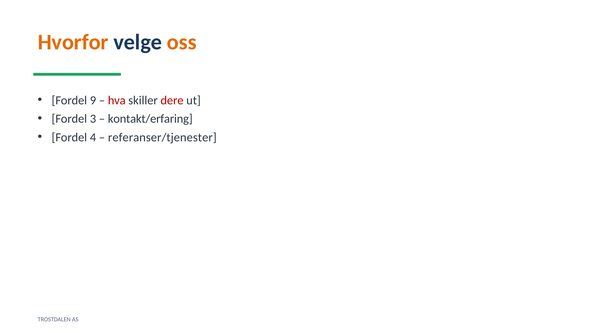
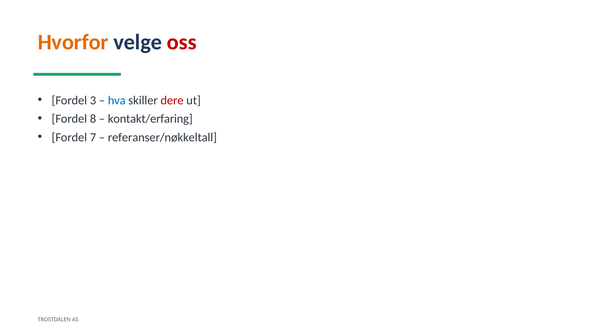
oss colour: orange -> red (182, 42)
9: 9 -> 3 (93, 100)
hva colour: red -> blue (117, 100)
3: 3 -> 8 (93, 119)
4: 4 -> 7 (93, 138)
referanser/tjenester: referanser/tjenester -> referanser/nøkkeltall (162, 138)
